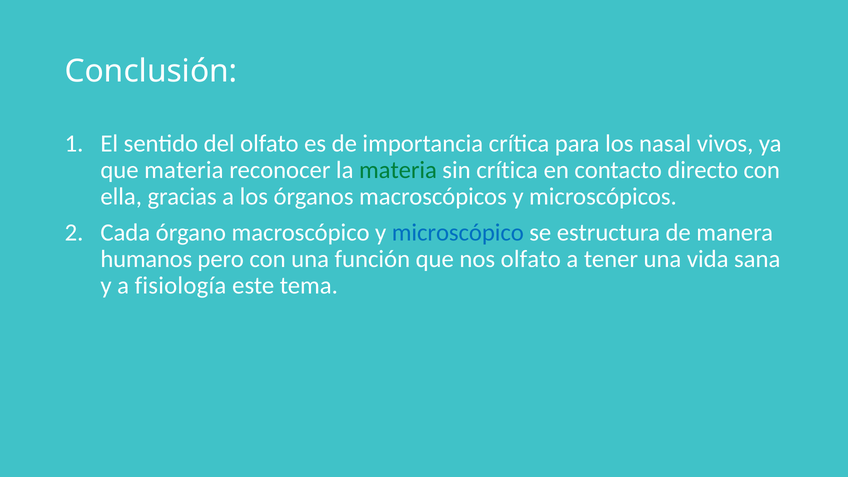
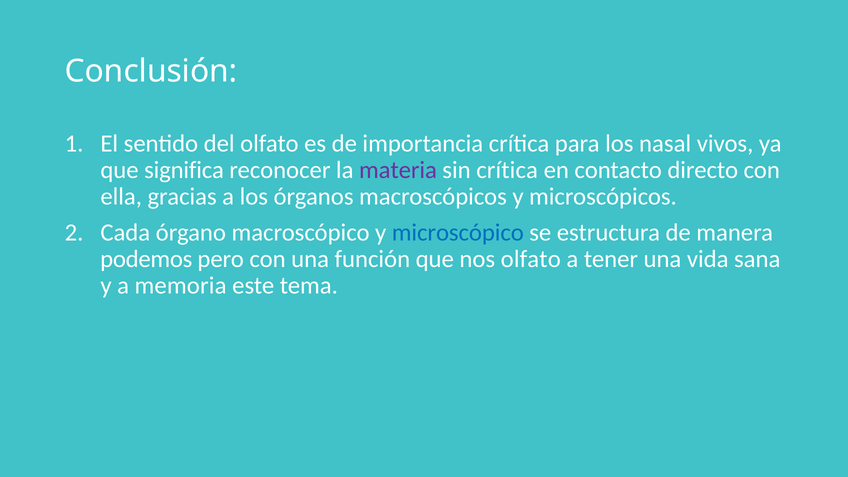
que materia: materia -> significa (184, 170)
materia colour: green -> purple (398, 170)
humanos: humanos -> podemos (146, 259)
fisiología: fisiología -> memoria (181, 286)
